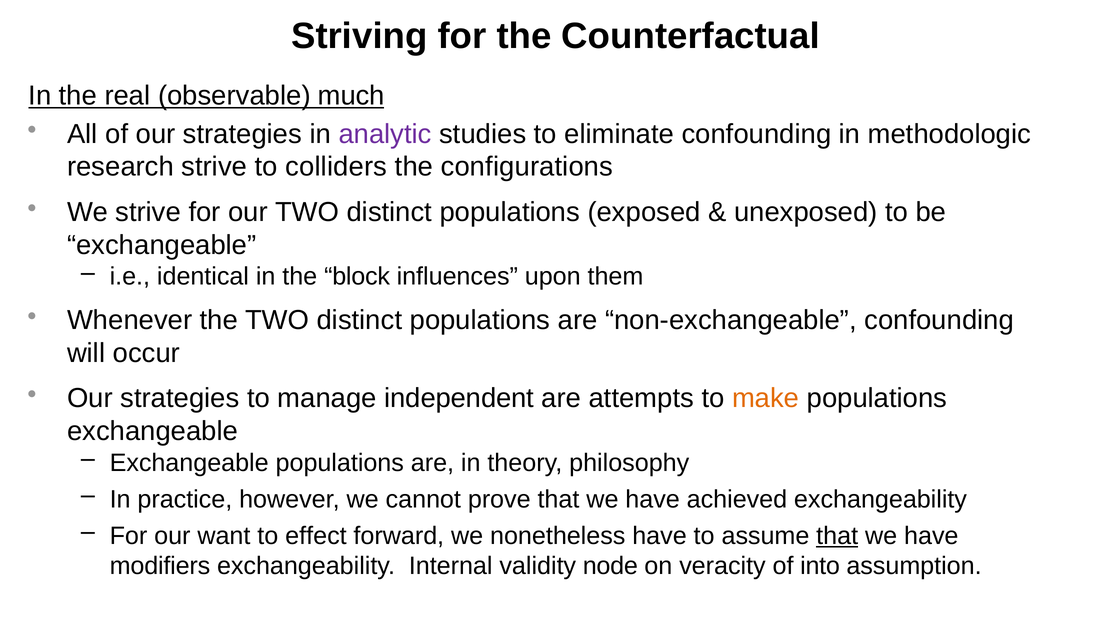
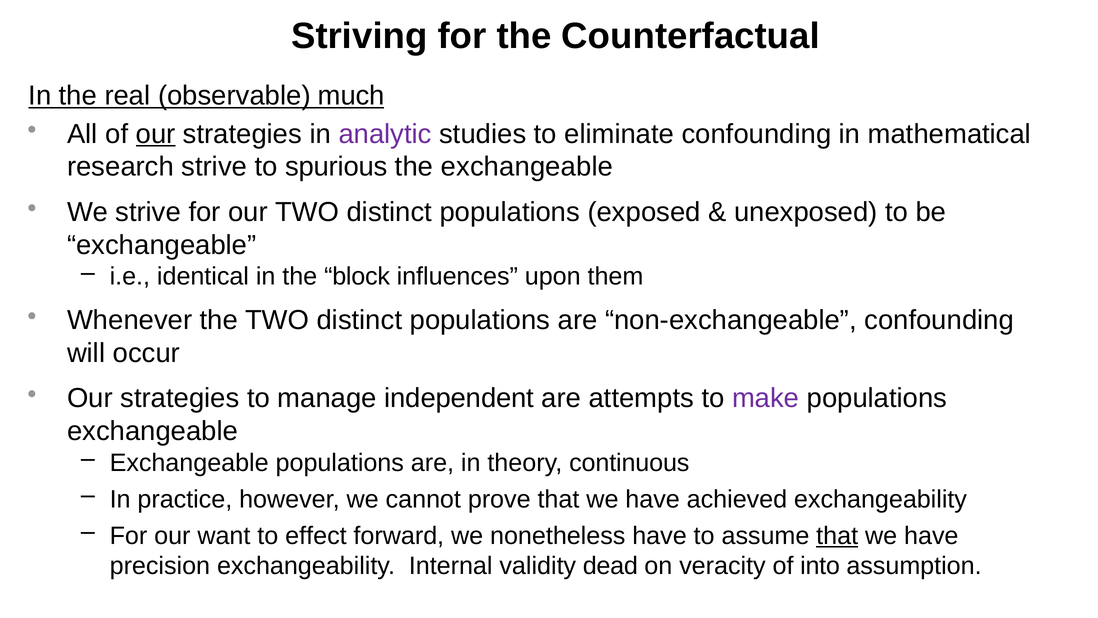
our underline: none -> present (156, 134)
methodologic: methodologic -> mathematical (949, 134)
colliders: colliders -> spurious (336, 167)
the configurations: configurations -> exchangeable (527, 167)
make colour: orange -> purple (766, 398)
philosophy: philosophy -> continuous (629, 463)
modifiers: modifiers -> precision (160, 566)
node: node -> dead (610, 566)
